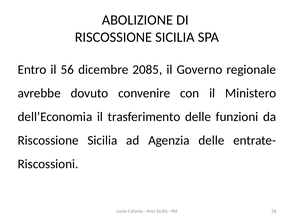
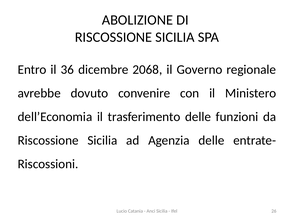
56: 56 -> 36 (67, 70)
2085: 2085 -> 2068 (147, 70)
